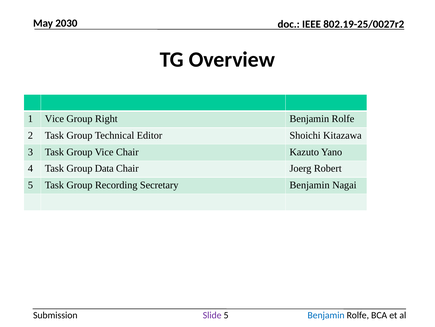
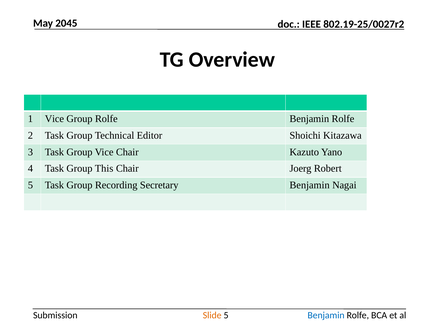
2030: 2030 -> 2045 (66, 23)
Group Right: Right -> Rolfe (106, 119)
Data: Data -> This (104, 168)
Slide colour: purple -> orange (212, 315)
